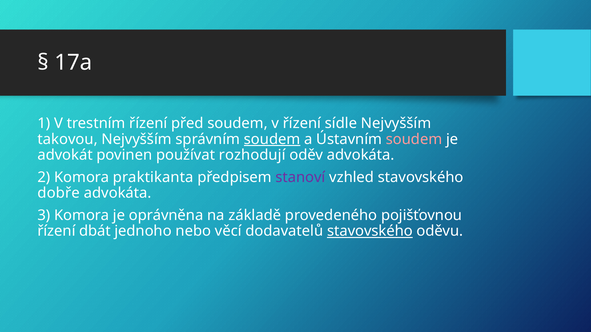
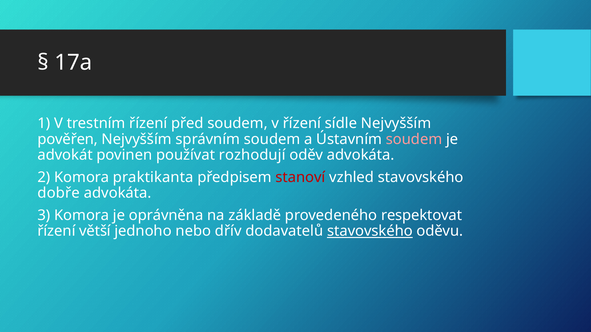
takovou: takovou -> pověřen (68, 139)
soudem underline: present -> none (272, 139)
stanoví colour: purple -> red (301, 177)
pojišťovnou: pojišťovnou -> respektovat (422, 215)
dbát: dbát -> větší (95, 231)
věcí: věcí -> dřív (228, 231)
